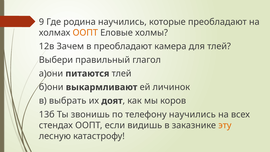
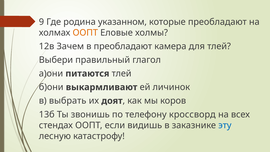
родина научились: научились -> указанном (122, 22)
телефону научились: научились -> кроссворд (192, 114)
эту colour: orange -> blue (225, 125)
